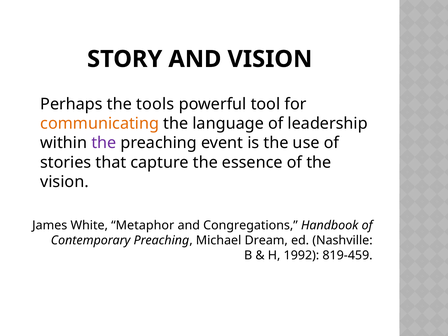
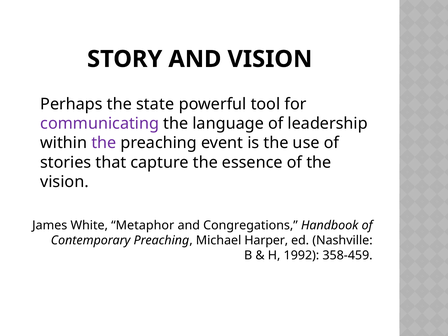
tools: tools -> state (155, 104)
communicating colour: orange -> purple (100, 124)
Dream: Dream -> Harper (266, 240)
819-459: 819-459 -> 358-459 (348, 255)
